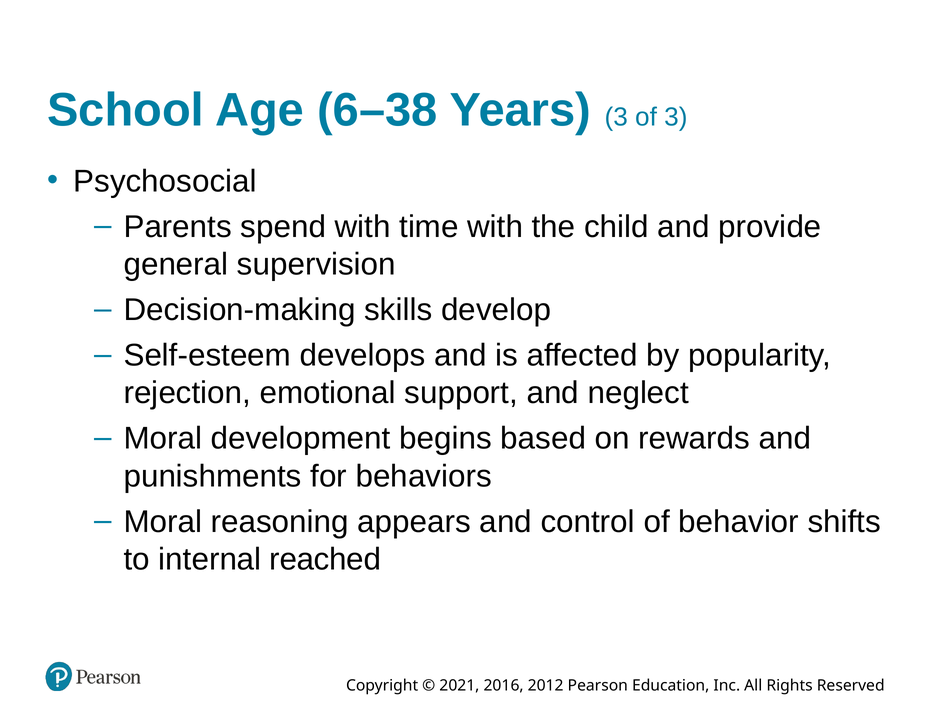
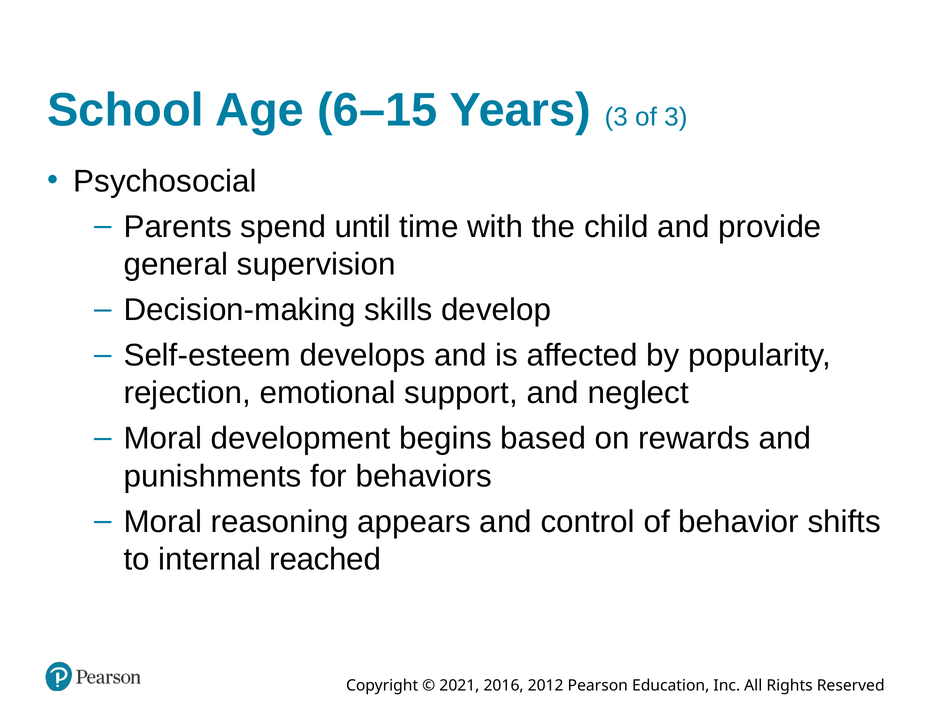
6–38: 6–38 -> 6–15 (377, 110)
spend with: with -> until (363, 227)
